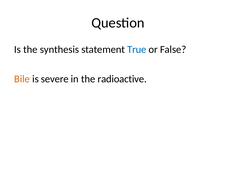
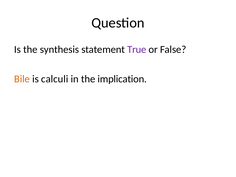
True colour: blue -> purple (137, 50)
severe: severe -> calculi (55, 79)
radioactive: radioactive -> implication (122, 79)
